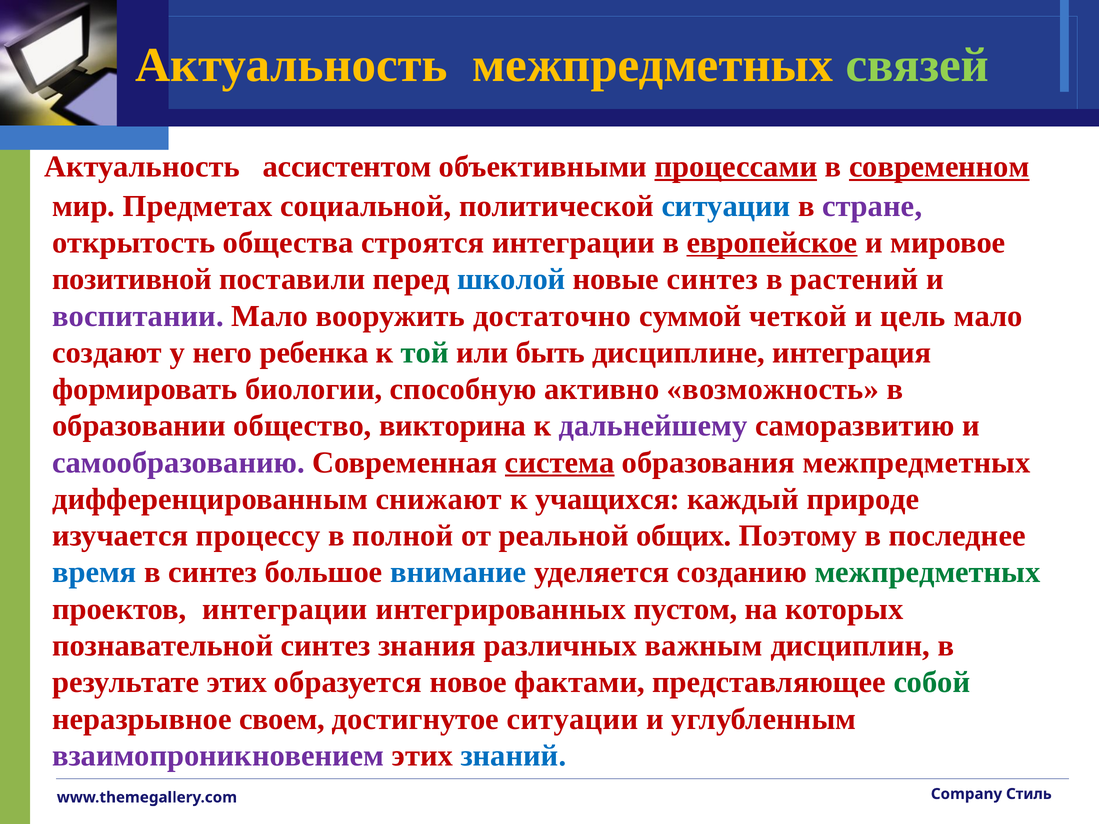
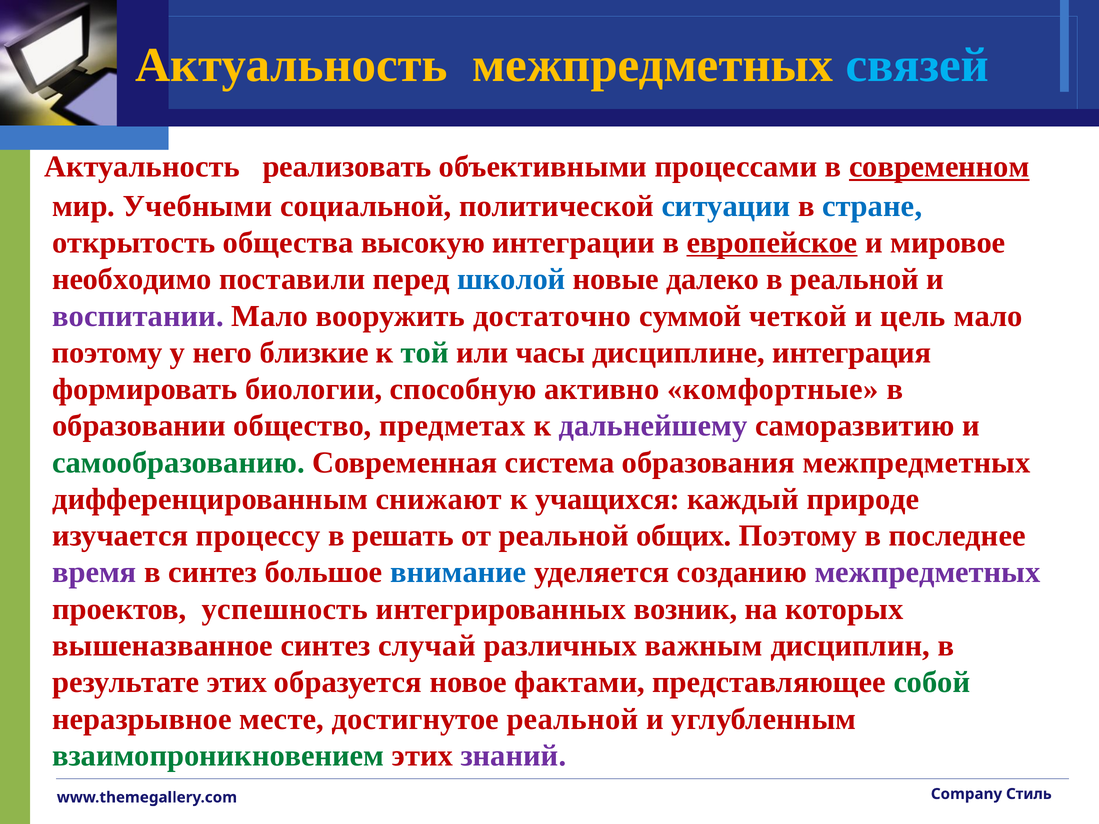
связей colour: light green -> light blue (917, 65)
ассистентом: ассистентом -> реализовать (347, 167)
процессами underline: present -> none (736, 167)
Предметах: Предметах -> Учебными (198, 206)
стране colour: purple -> blue (872, 206)
строятся: строятся -> высокую (423, 243)
позитивной: позитивной -> необходимо (132, 279)
новые синтез: синтез -> далеко (713, 279)
в растений: растений -> реальной (855, 279)
создают: создают -> поэтому (107, 353)
ребенка: ребенка -> близкие (314, 353)
быть: быть -> часы (550, 353)
возможность: возможность -> комфортные (773, 389)
викторина: викторина -> предметах (452, 426)
самообразованию colour: purple -> green (178, 463)
система underline: present -> none (560, 463)
полной: полной -> решать (403, 536)
время colour: blue -> purple (94, 573)
межпредметных colour: green -> purple (928, 573)
проектов интеграции: интеграции -> успешность (285, 609)
пустом: пустом -> возник (685, 609)
познавательной: познавательной -> вышеназванное (163, 646)
знания: знания -> случай (427, 646)
своем: своем -> месте (282, 719)
достигнутое ситуации: ситуации -> реальной (572, 719)
взаимопроникновением colour: purple -> green (218, 756)
знаний colour: blue -> purple (513, 756)
